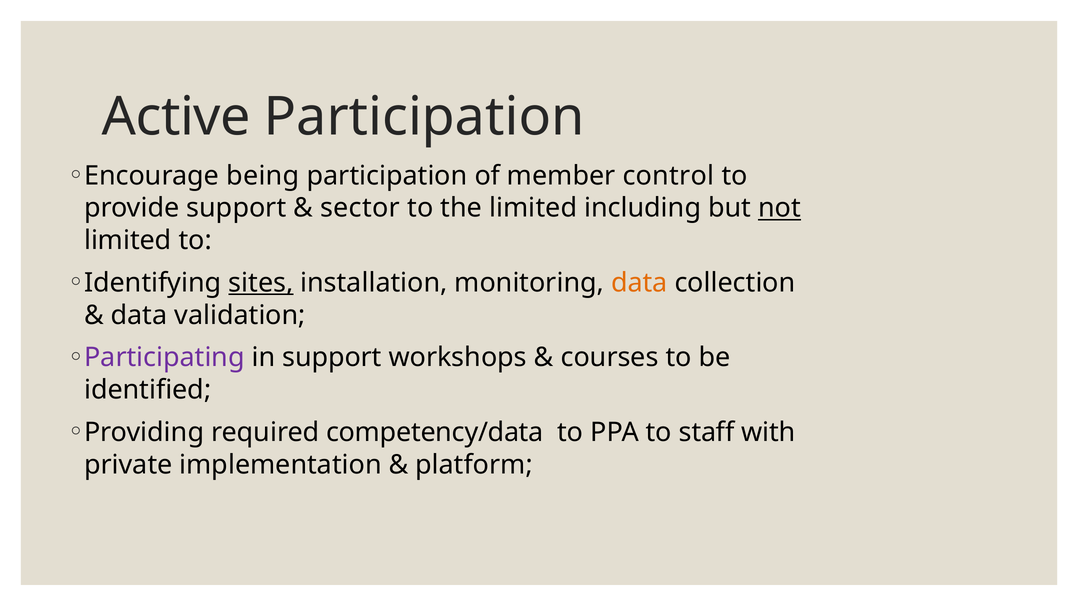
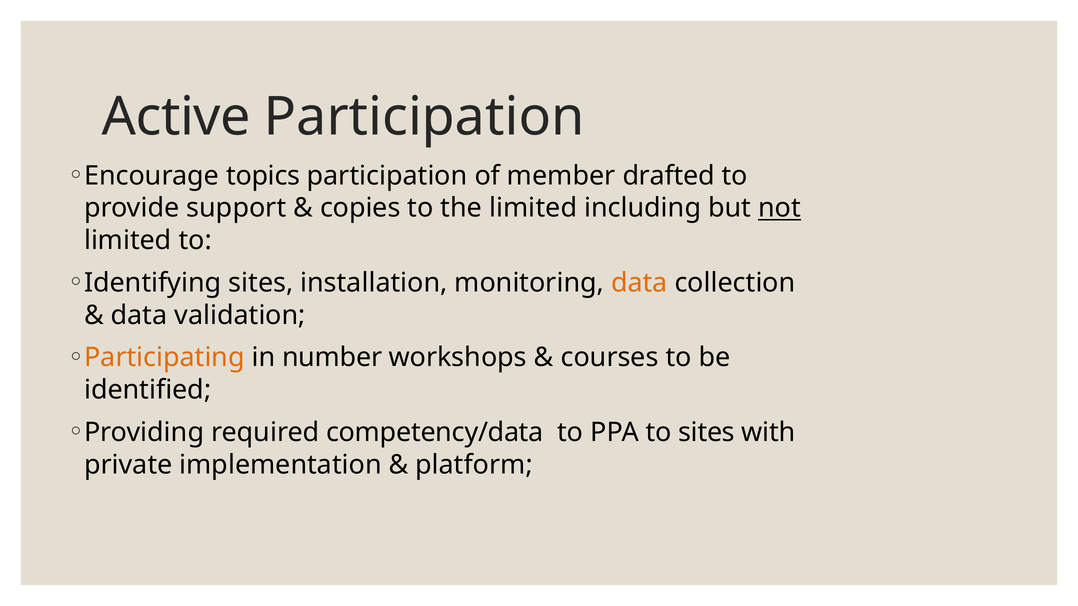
being: being -> topics (263, 176)
control: control -> drafted (669, 176)
sector: sector -> copies (360, 208)
sites underline: present -> none (261, 283)
Participating colour: purple -> orange (164, 358)
in support: support -> number (332, 358)
to staff: staff -> sites (707, 433)
